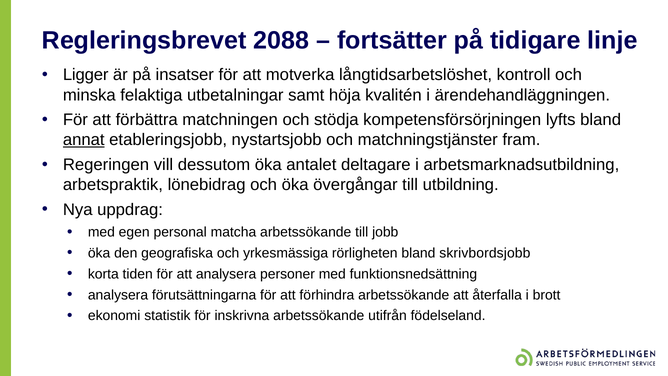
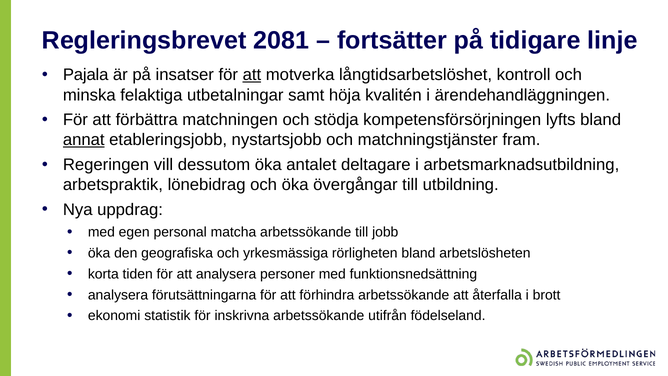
2088: 2088 -> 2081 (281, 40)
Ligger: Ligger -> Pajala (86, 75)
att underline: none -> present (252, 75)
skrivbordsjobb: skrivbordsjobb -> arbetslösheten (485, 253)
